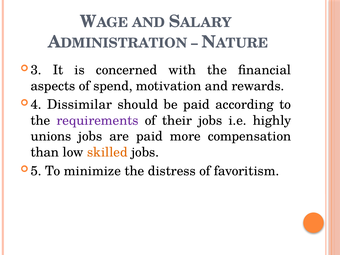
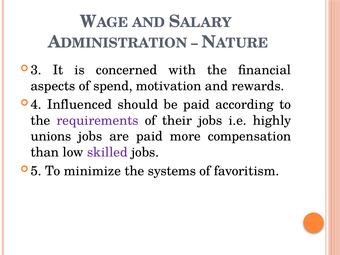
Dissimilar: Dissimilar -> Influenced (80, 105)
skilled colour: orange -> purple (107, 152)
distress: distress -> systems (172, 171)
